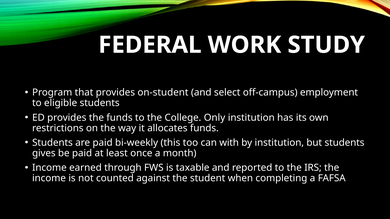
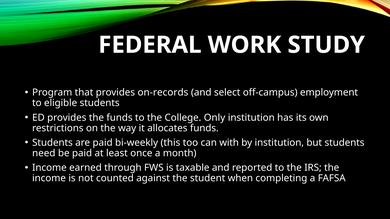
on-student: on-student -> on-records (163, 93)
gives: gives -> need (44, 153)
